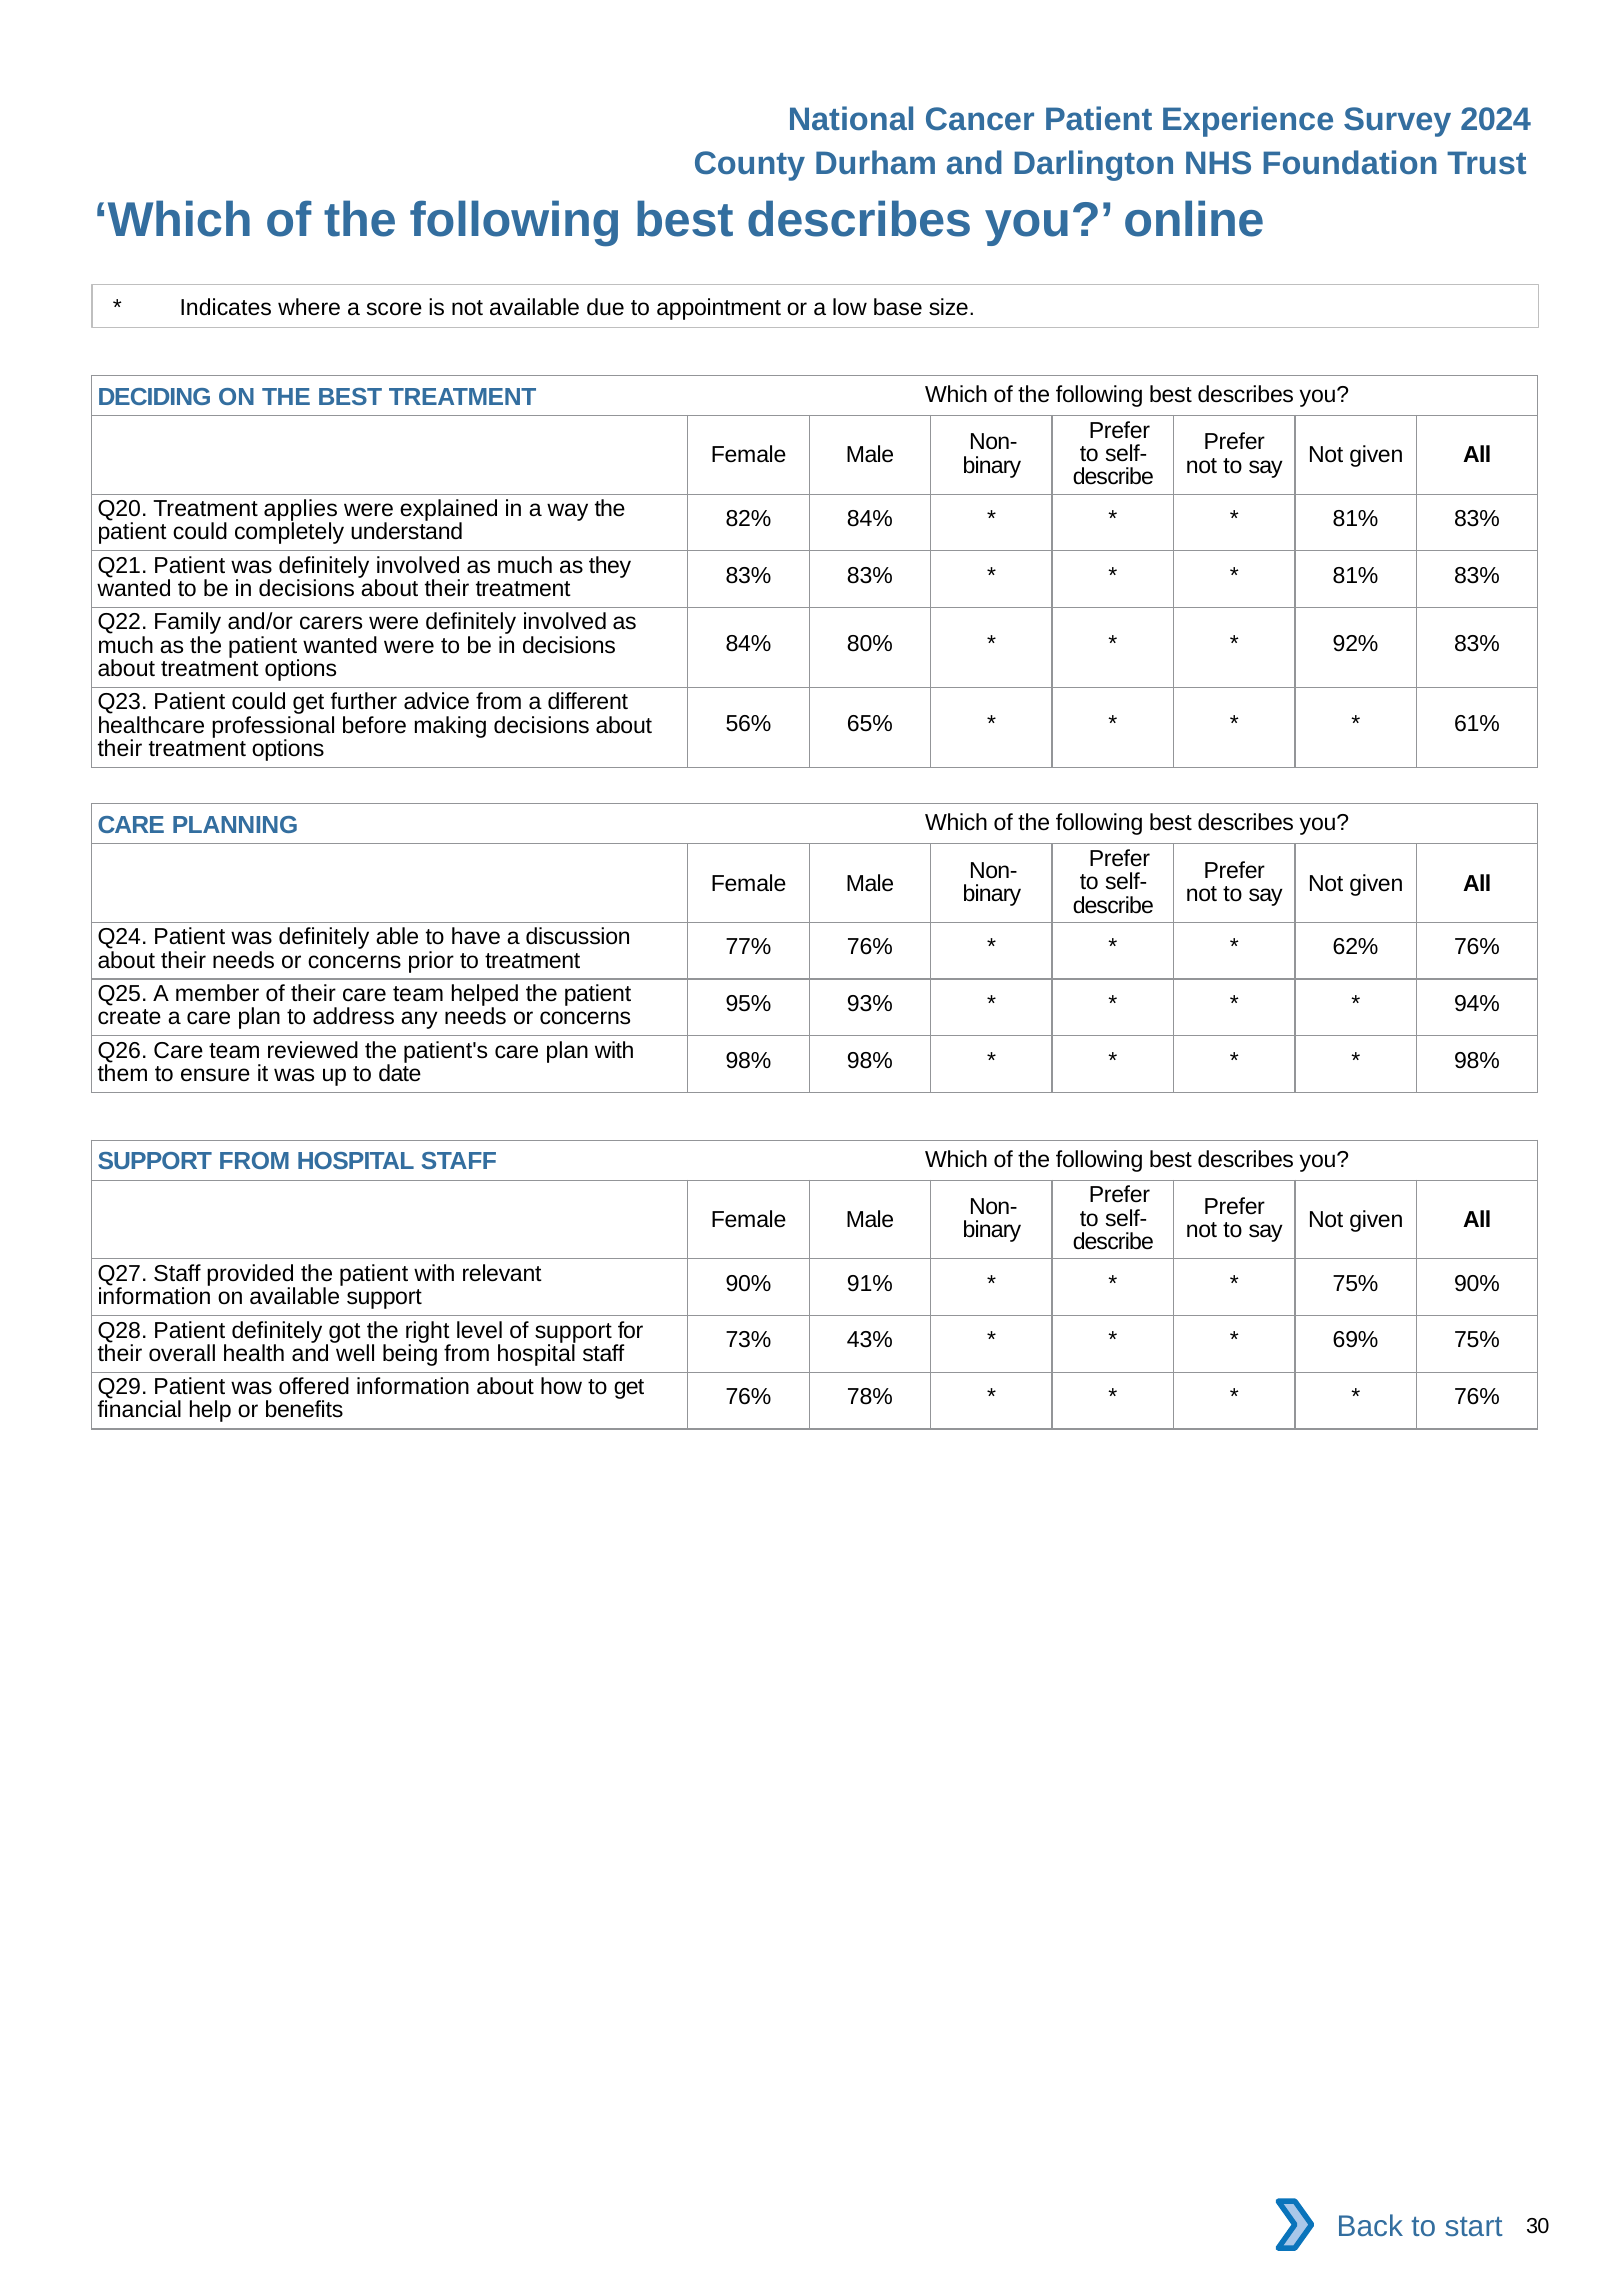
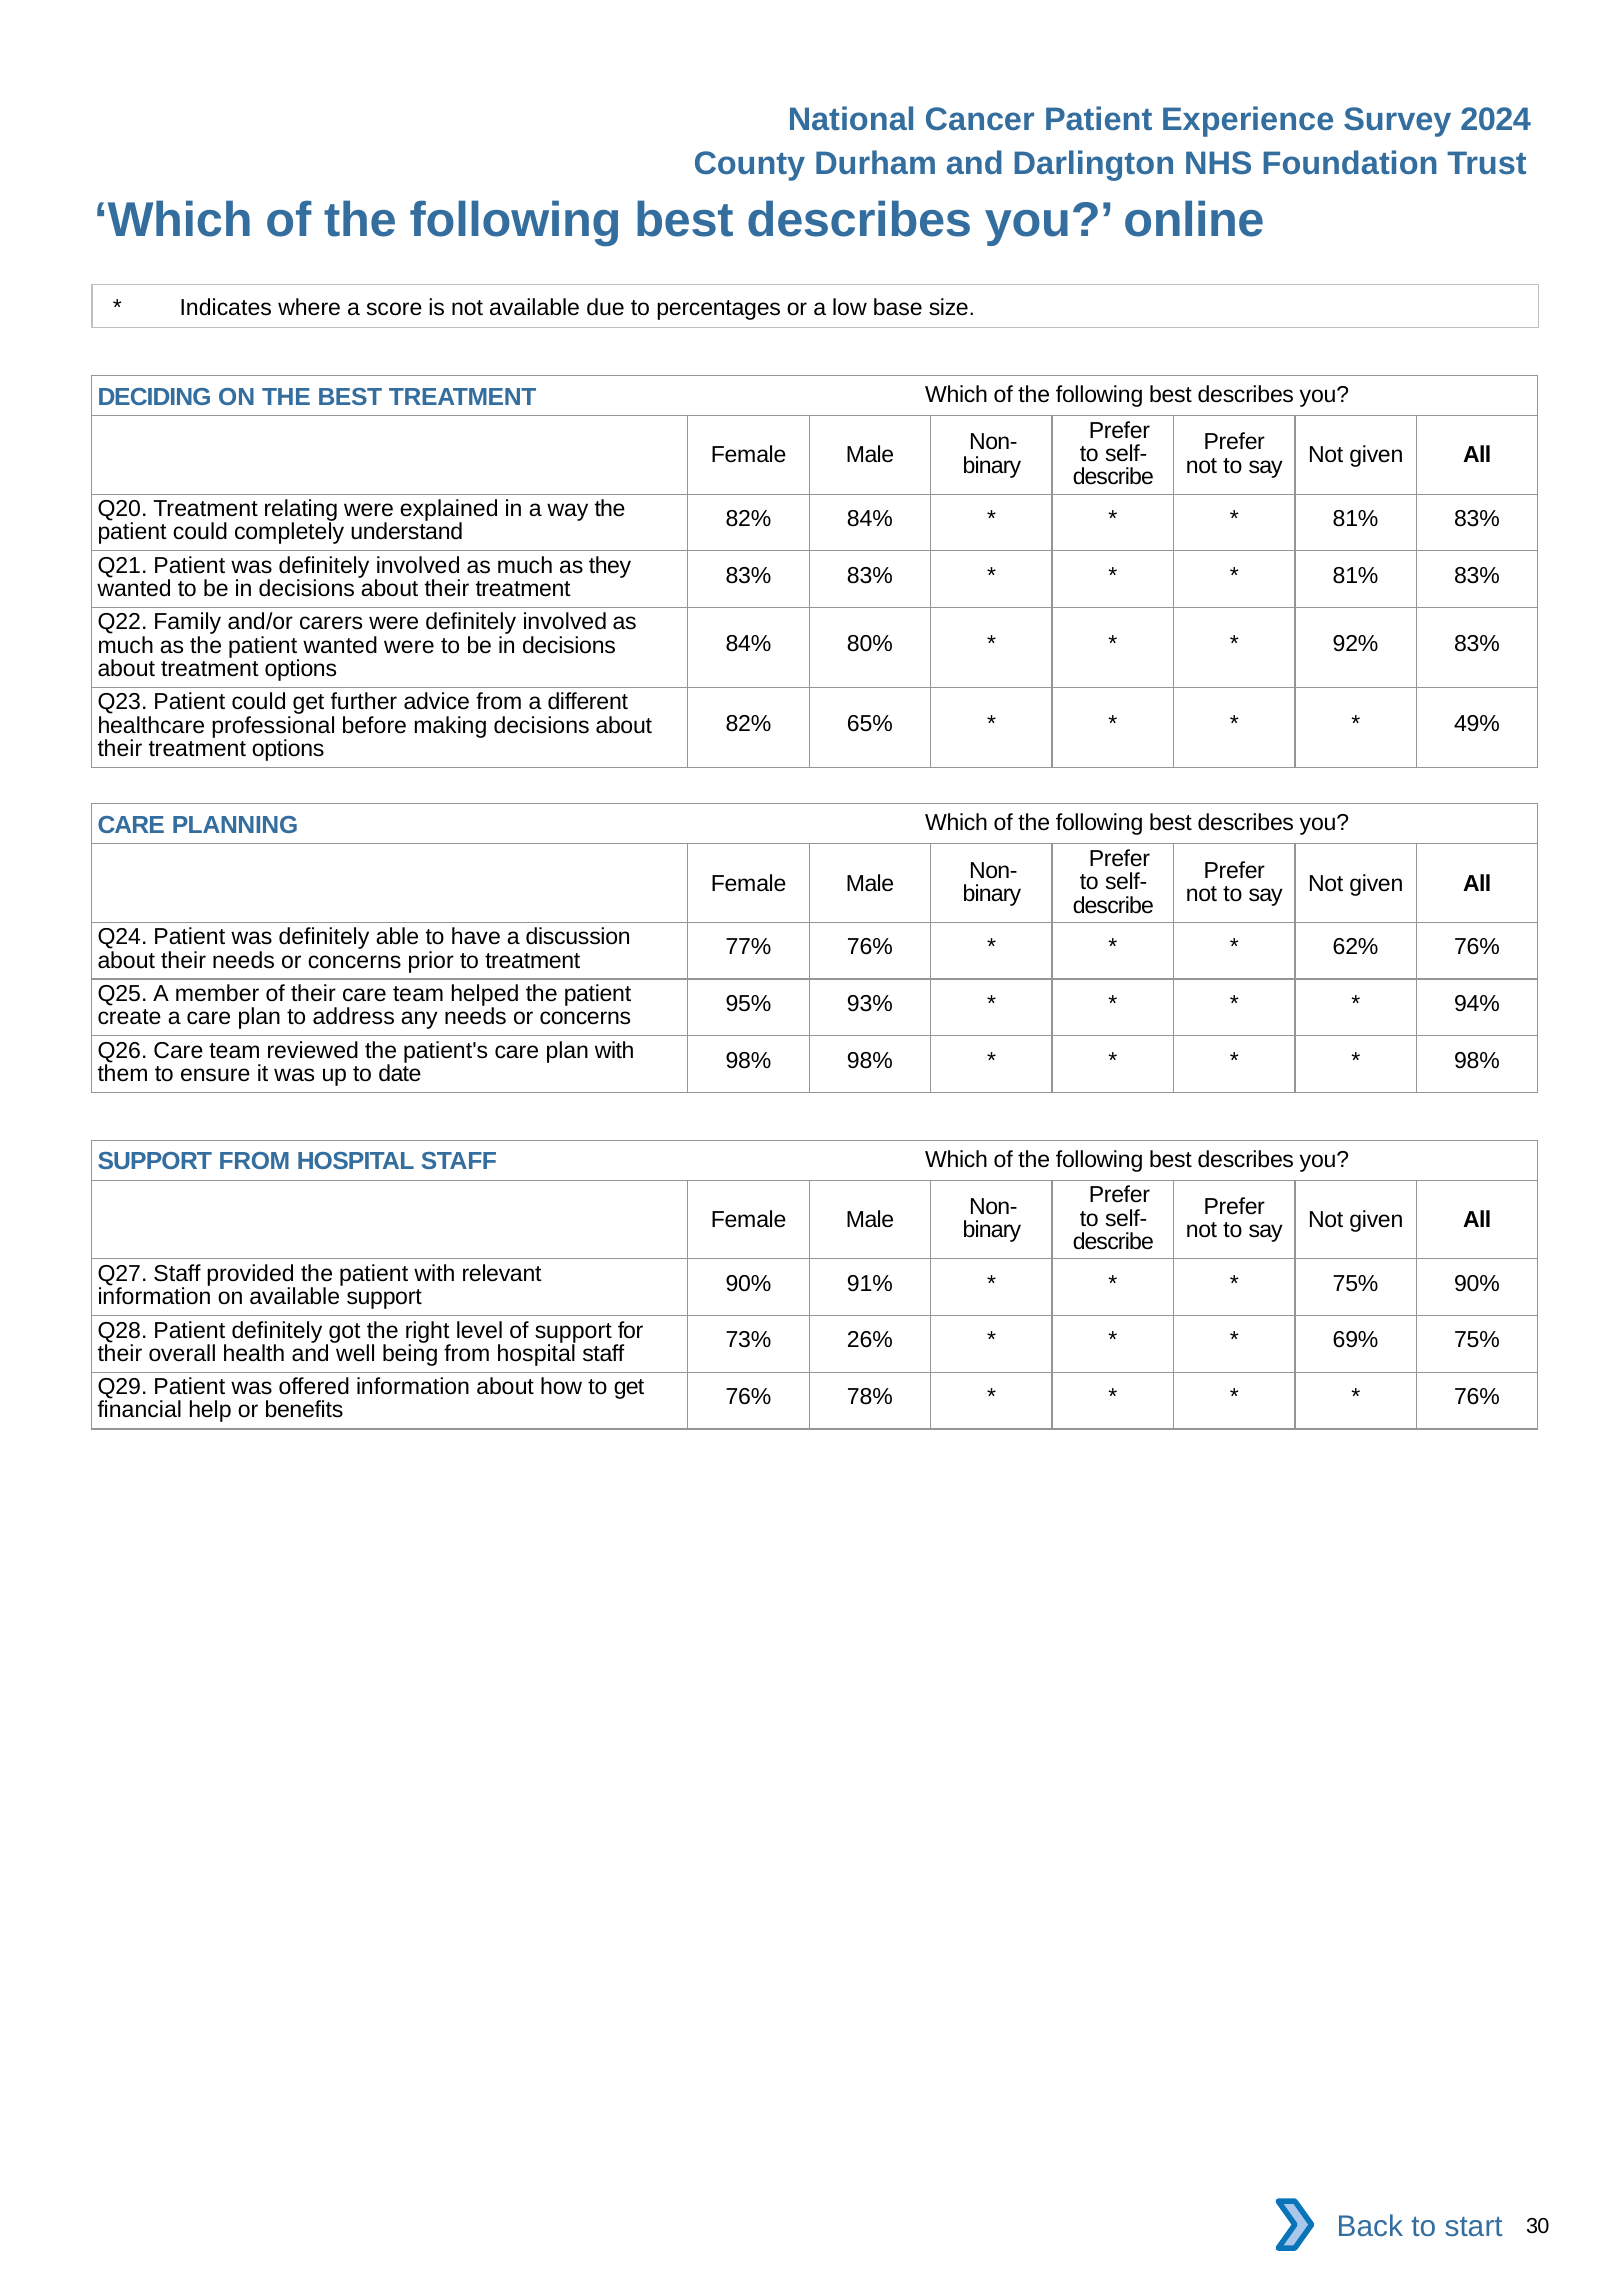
appointment: appointment -> percentages (719, 308)
applies: applies -> relating (301, 509)
56%: 56% -> 82% (748, 724)
61%: 61% -> 49% (1477, 724)
43%: 43% -> 26% (870, 1340)
